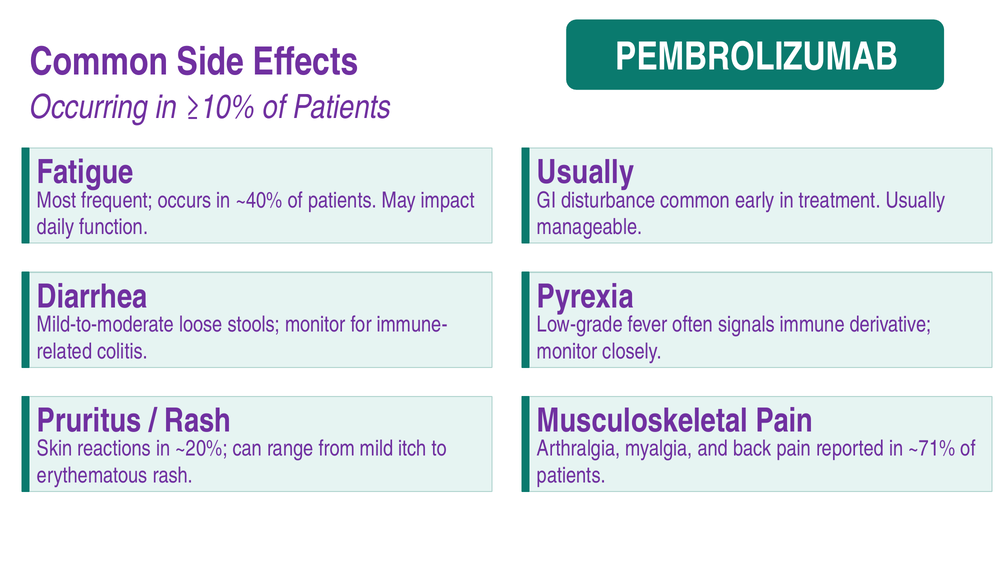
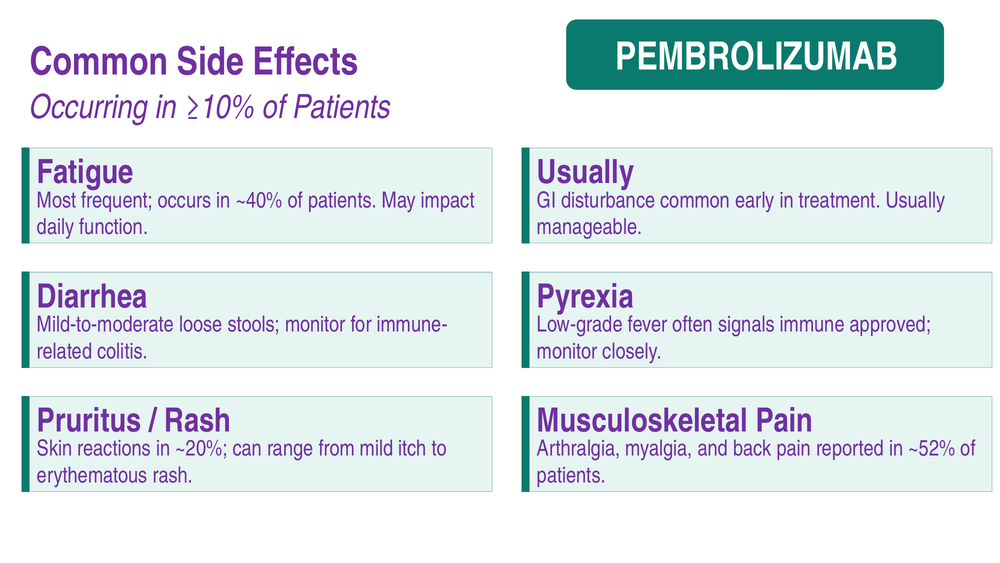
derivative: derivative -> approved (890, 324)
~71%: ~71% -> ~52% (932, 448)
